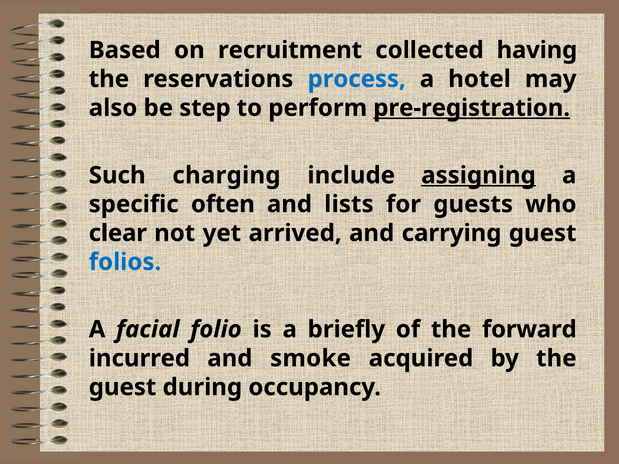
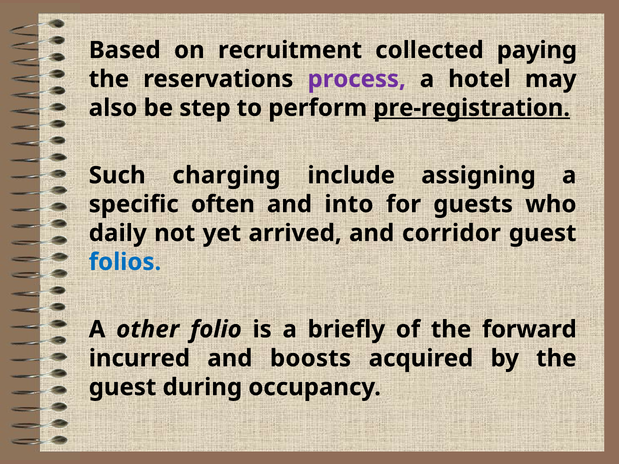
having: having -> paying (537, 50)
process colour: blue -> purple (357, 79)
assigning underline: present -> none (478, 175)
lists: lists -> into (349, 204)
clear: clear -> daily (118, 233)
carrying: carrying -> corridor (451, 233)
facial: facial -> other (148, 330)
smoke: smoke -> boosts (311, 359)
